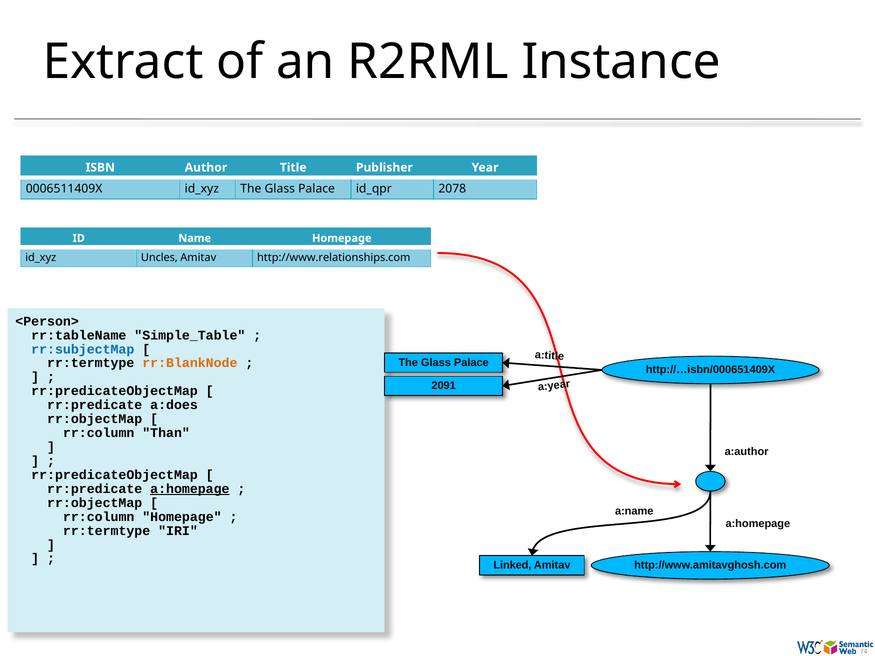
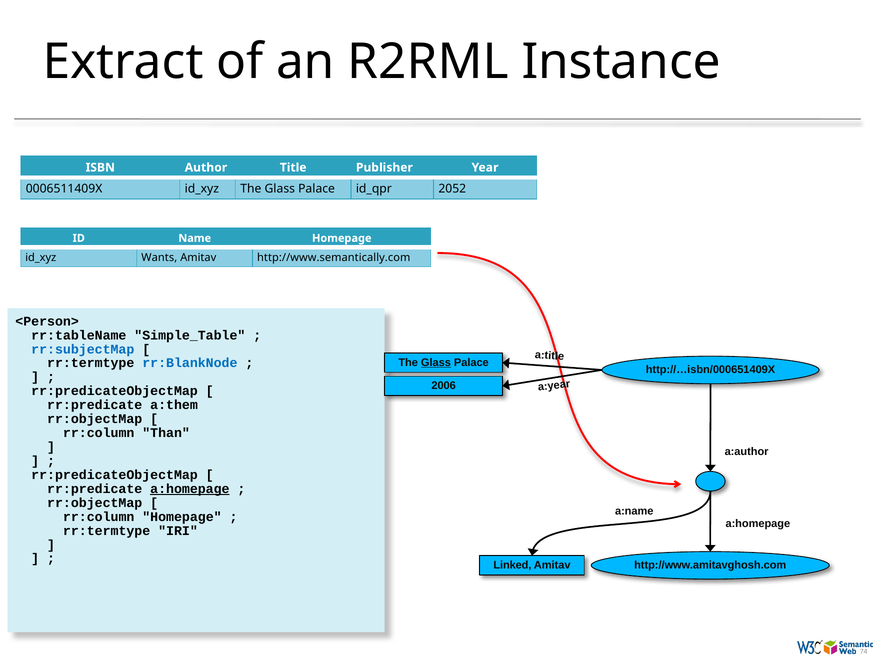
2078: 2078 -> 2052 (452, 189)
Uncles: Uncles -> Wants (159, 258)
http://www.relationships.com: http://www.relationships.com -> http://www.semantically.com (334, 258)
Glass underline: none -> present (436, 363)
rr:BlankNode colour: orange -> blue (190, 363)
2091: 2091 -> 2006 (444, 386)
a:does: a:does -> a:them (174, 405)
